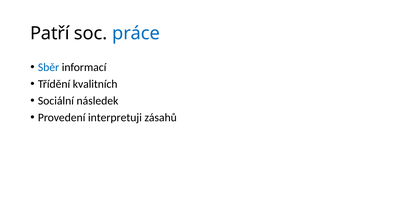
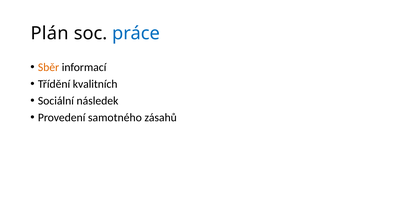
Patří: Patří -> Plán (50, 34)
Sběr colour: blue -> orange (49, 67)
interpretuji: interpretuji -> samotného (115, 118)
